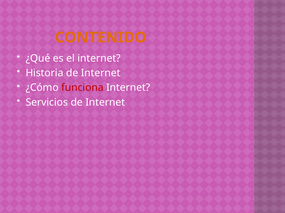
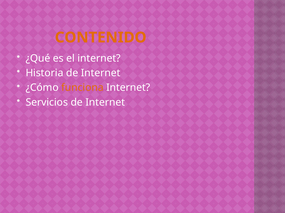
funciona colour: red -> orange (82, 88)
